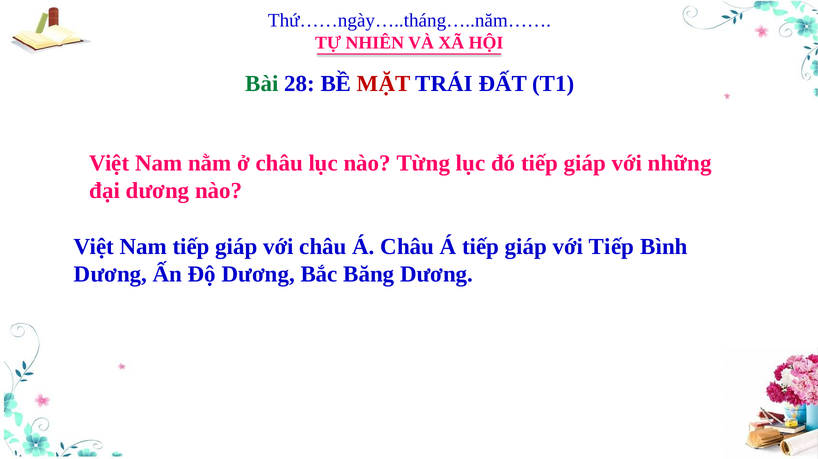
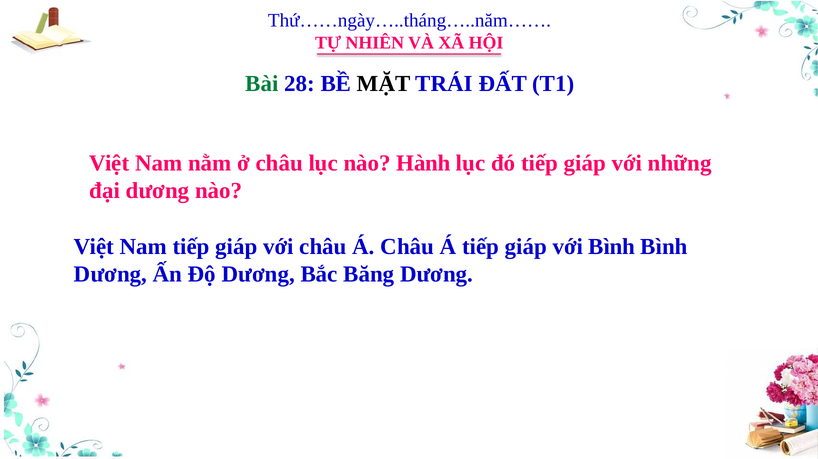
MẶT colour: red -> black (384, 84)
Từng: Từng -> Hành (424, 163)
với Tiếp: Tiếp -> Bình (612, 247)
